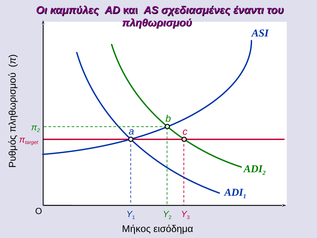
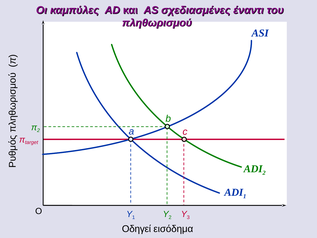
Μήκος: Μήκος -> Οδηγεί (136, 229)
